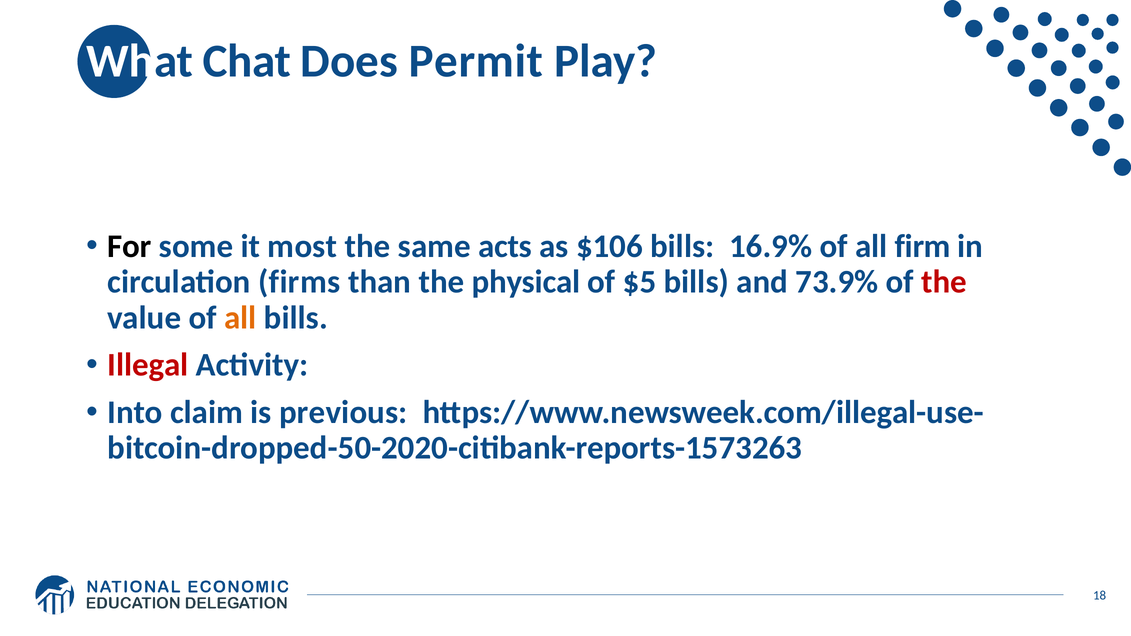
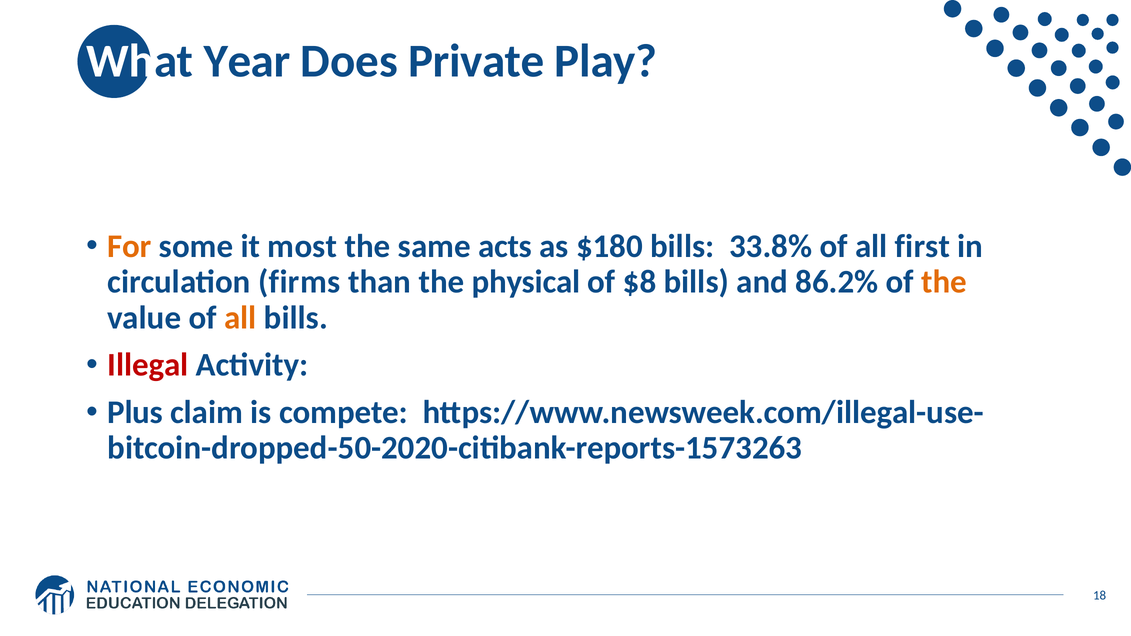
Chat: Chat -> Year (247, 61)
Permit: Permit -> Private (476, 61)
For colour: black -> orange (130, 246)
$106: $106 -> $180 (609, 246)
16.9%: 16.9% -> 33.8% (771, 246)
firm: firm -> first (922, 246)
$5: $5 -> $8 (640, 282)
73.9%: 73.9% -> 86.2% (837, 282)
the colour: red -> orange (944, 282)
Into: Into -> Plus (135, 413)
previous: previous -> compete (343, 413)
